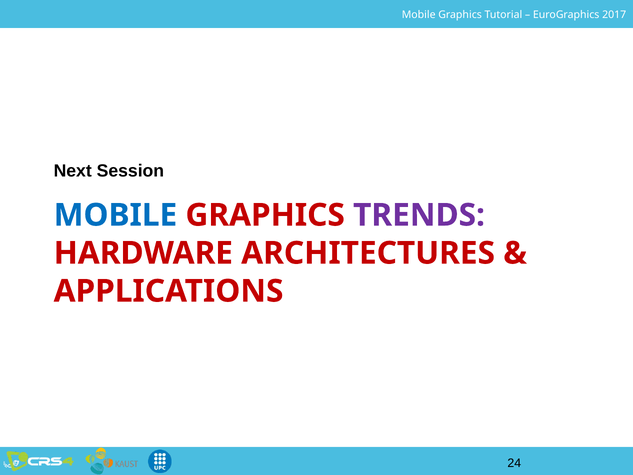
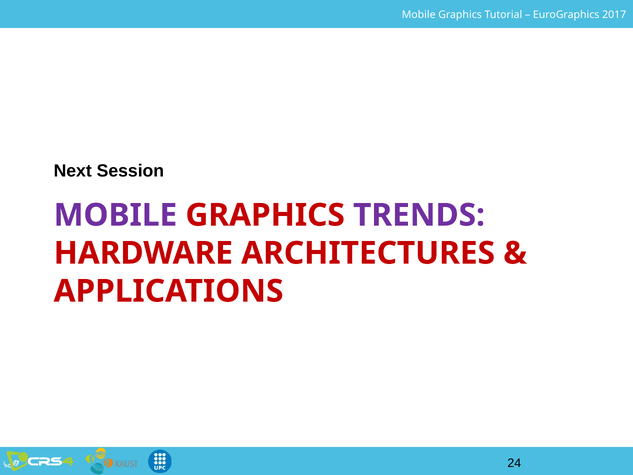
MOBILE colour: blue -> purple (115, 215)
